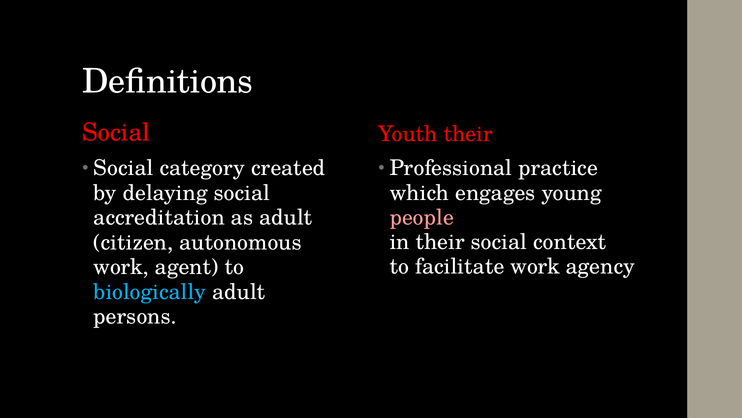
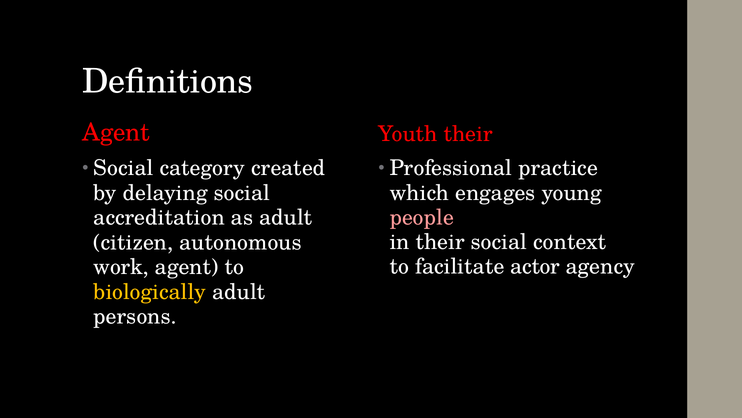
Social: Social -> Agent (116, 132)
facilitate work: work -> actor (535, 266)
biologically colour: light blue -> yellow (150, 291)
